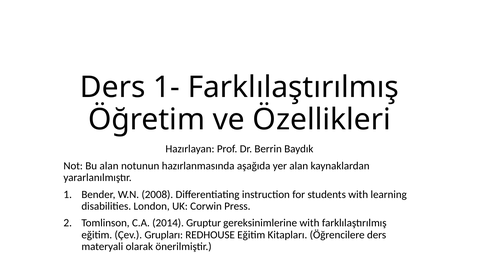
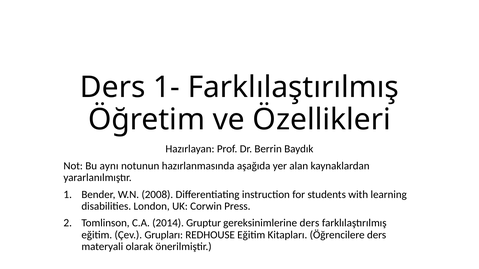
Bu alan: alan -> aynı (109, 166)
gereksinimlerine with: with -> ders (309, 223)
